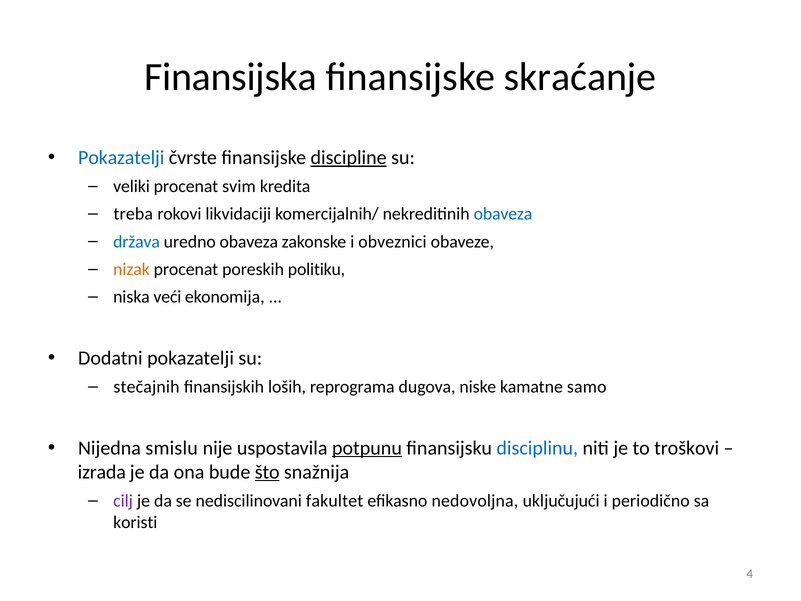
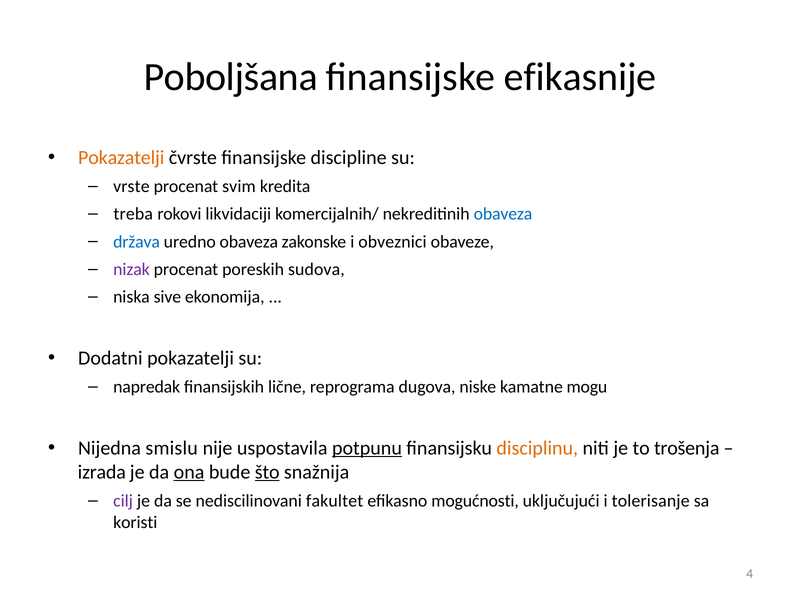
Finansijska: Finansijska -> Poboljšana (231, 77)
skraćanje: skraćanje -> efikasnije (580, 77)
Pokazatelji colour: blue -> orange (121, 158)
discipline underline: present -> none (349, 158)
veliki: veliki -> vrste (131, 186)
nizak colour: orange -> purple (131, 269)
politiku: politiku -> sudova (316, 269)
veći: veći -> sive (167, 297)
stečajnih: stečajnih -> napredak (147, 387)
loših: loših -> lične (287, 387)
samo: samo -> mogu (587, 387)
disciplinu colour: blue -> orange (537, 448)
troškovi: troškovi -> trošenja (687, 448)
ona underline: none -> present (189, 472)
nedovoljna: nedovoljna -> mogućnosti (475, 501)
periodično: periodično -> tolerisanje (651, 501)
